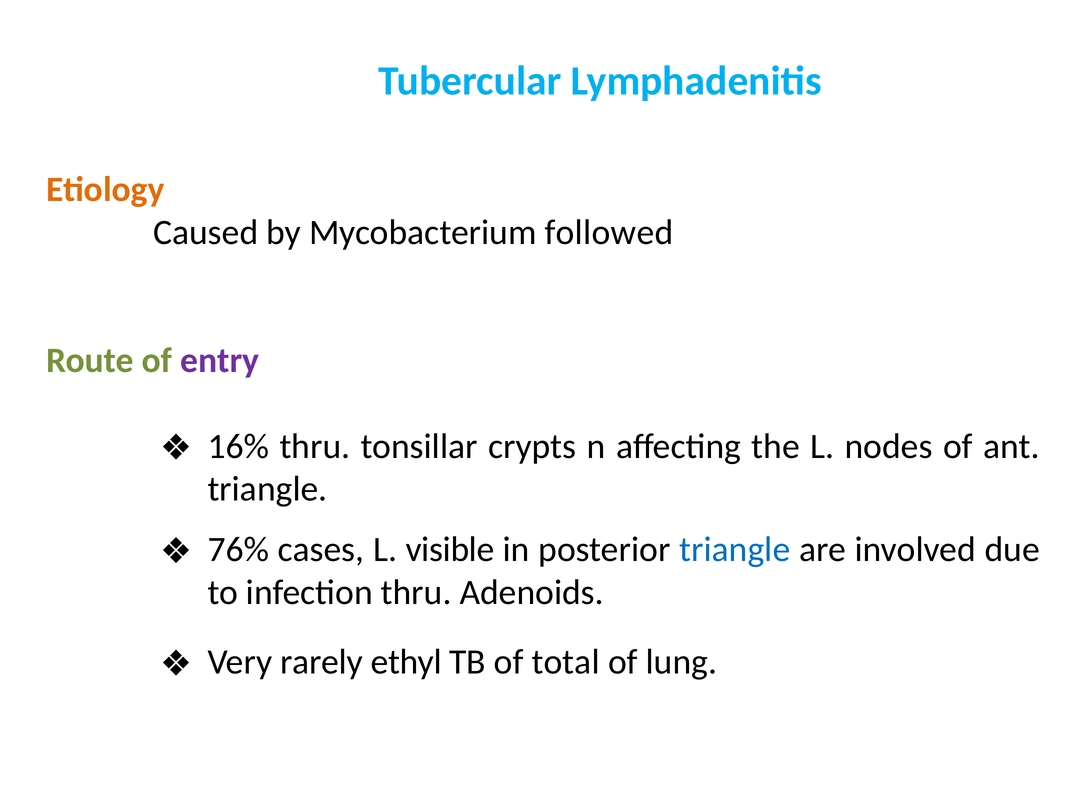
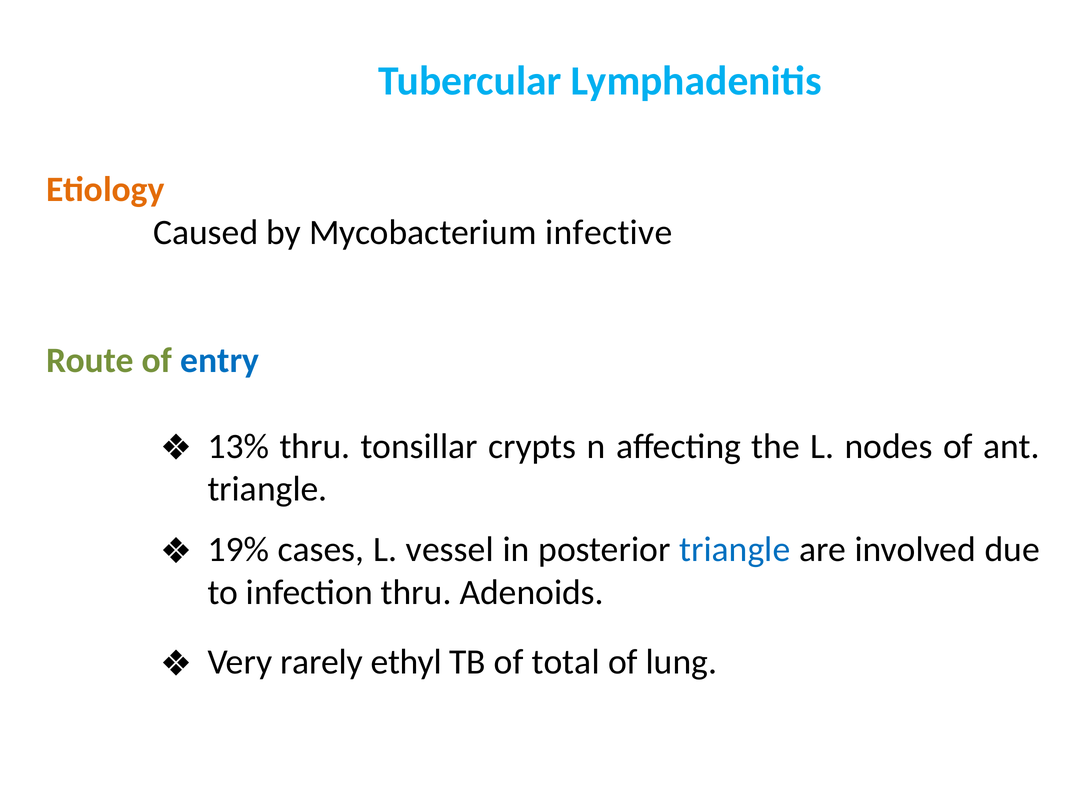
followed: followed -> infective (609, 232)
entry colour: purple -> blue (220, 361)
16%: 16% -> 13% (238, 446)
76%: 76% -> 19% (238, 549)
visible: visible -> vessel (450, 549)
